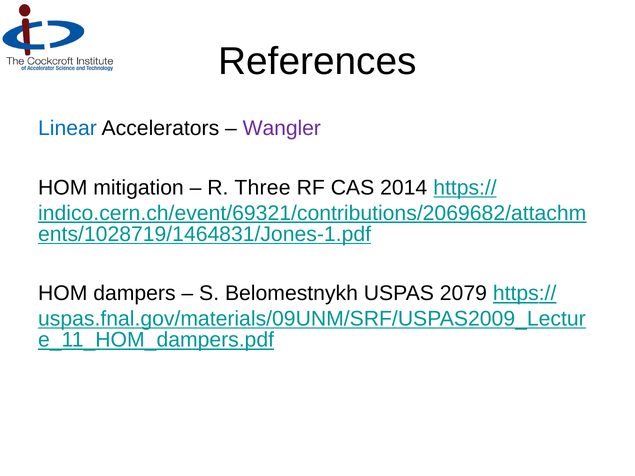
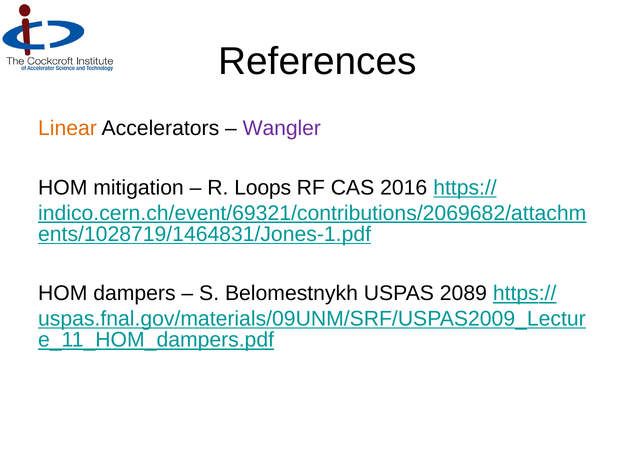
Linear colour: blue -> orange (68, 128)
Three: Three -> Loops (263, 188)
2014: 2014 -> 2016 (404, 188)
2079: 2079 -> 2089 (463, 294)
